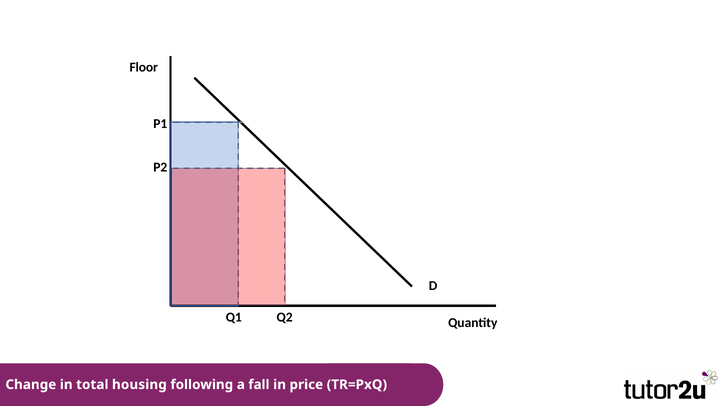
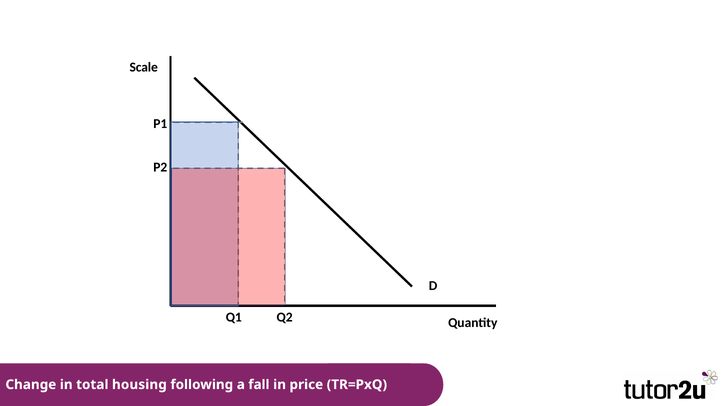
Floor: Floor -> Scale (144, 67)
